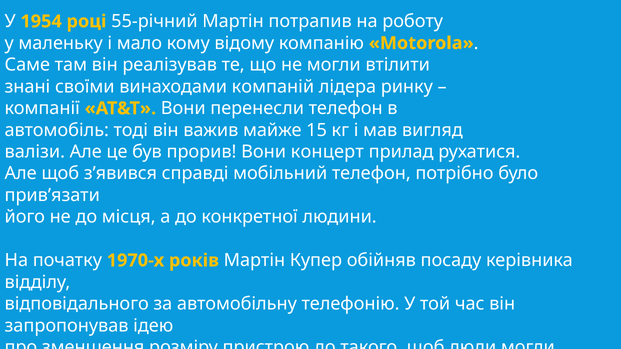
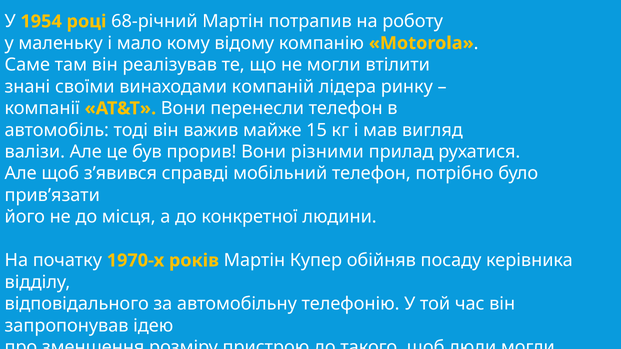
55-річний: 55-річний -> 68-річний (154, 21)
концерт: концерт -> різними (327, 152)
